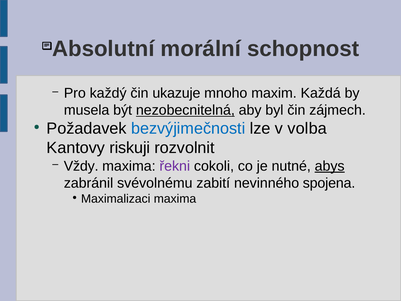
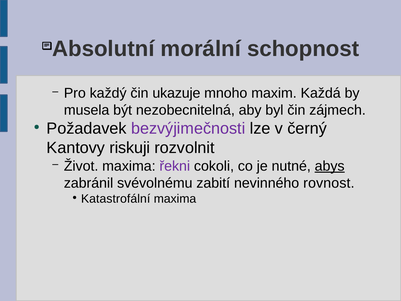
nezobecnitelná underline: present -> none (185, 110)
bezvýjimečnosti colour: blue -> purple (188, 128)
volba: volba -> černý (307, 128)
Vždy: Vždy -> Život (81, 166)
spojena: spojena -> rovnost (329, 183)
Maximalizaci: Maximalizaci -> Katastrofální (116, 198)
